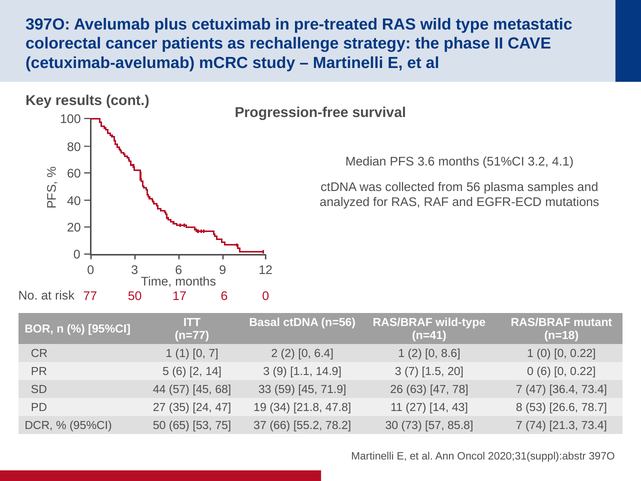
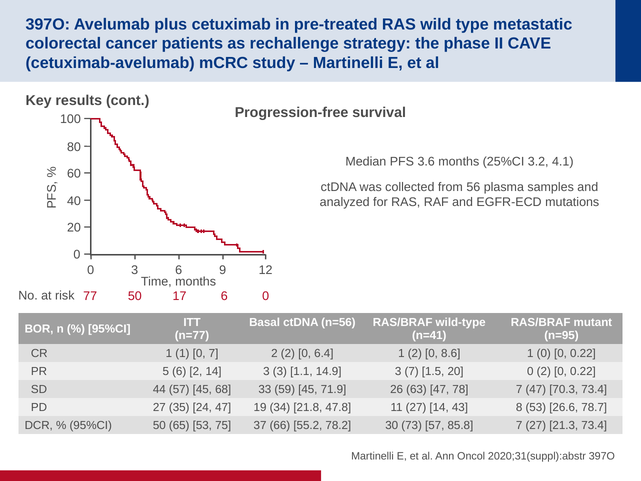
51%CI: 51%CI -> 25%CI (504, 161)
n=18: n=18 -> n=95 (561, 335)
3 9: 9 -> 3 (280, 371)
20 0 6: 6 -> 2 (544, 371)
36.4: 36.4 -> 70.3 (564, 389)
7 74: 74 -> 27 (536, 425)
